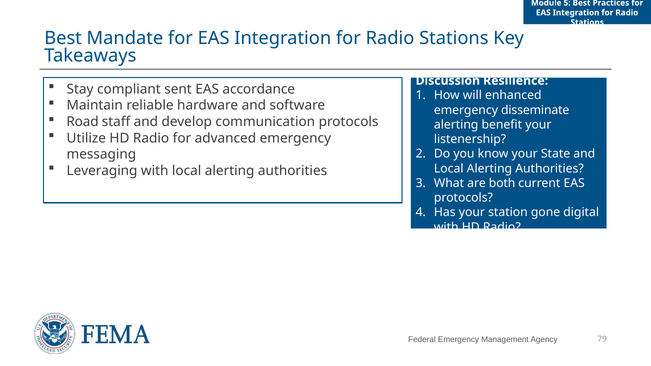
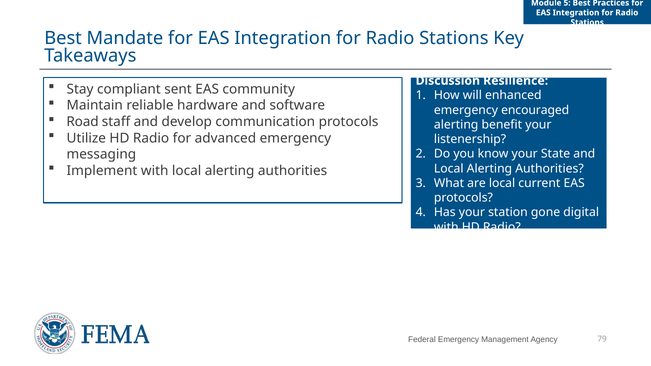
accordance: accordance -> community (259, 89)
disseminate: disseminate -> encouraged (535, 110)
Leveraging: Leveraging -> Implement (102, 171)
are both: both -> local (502, 183)
